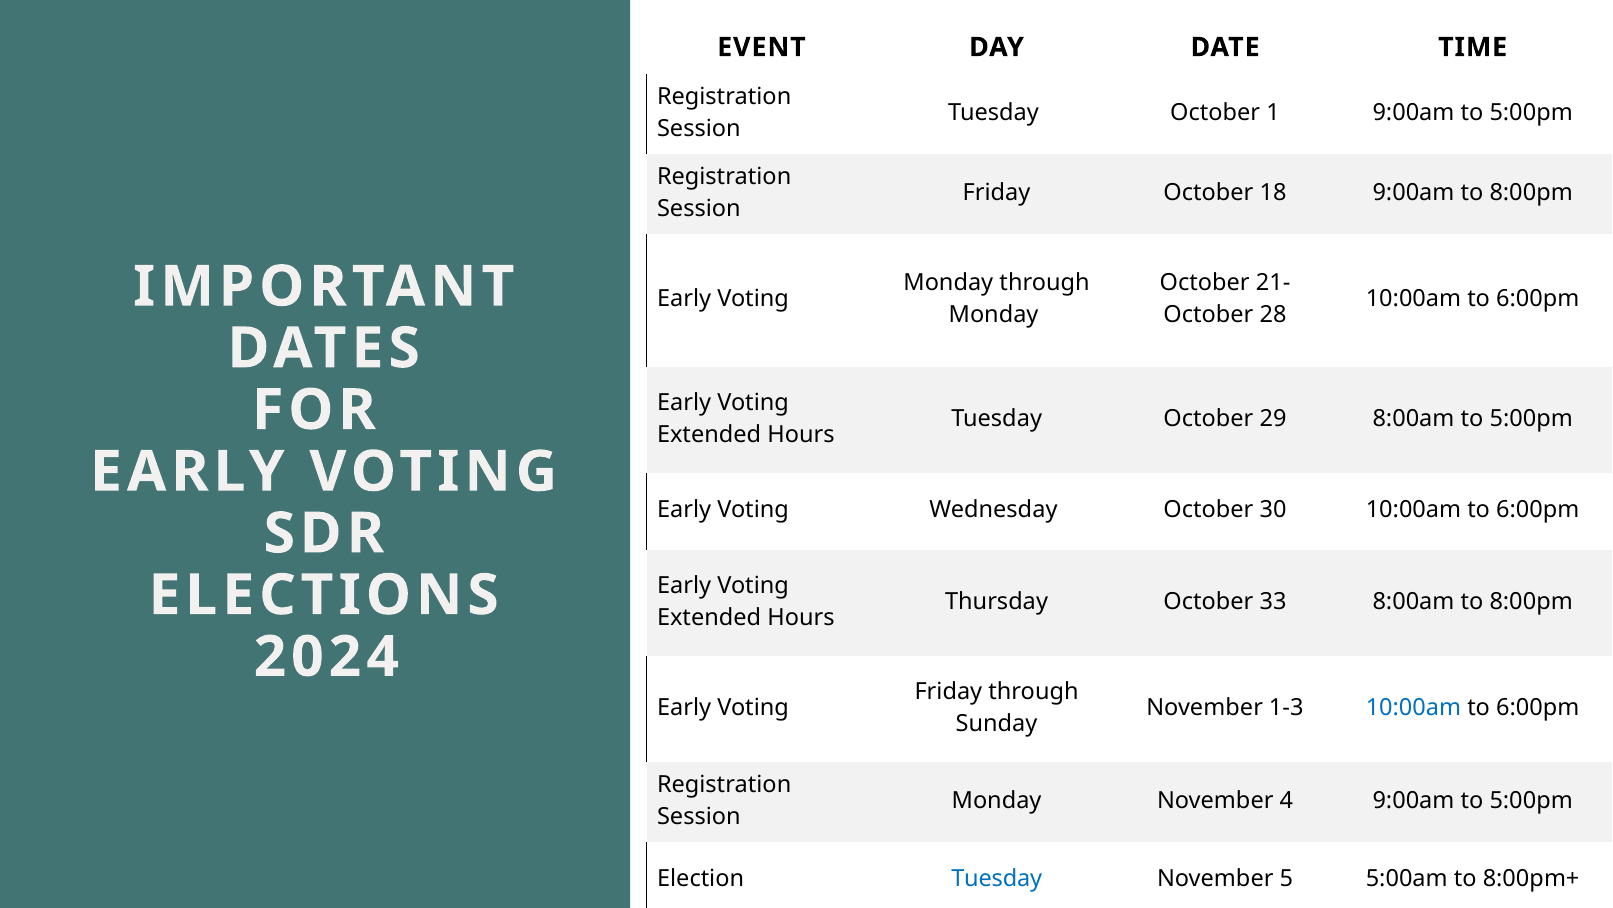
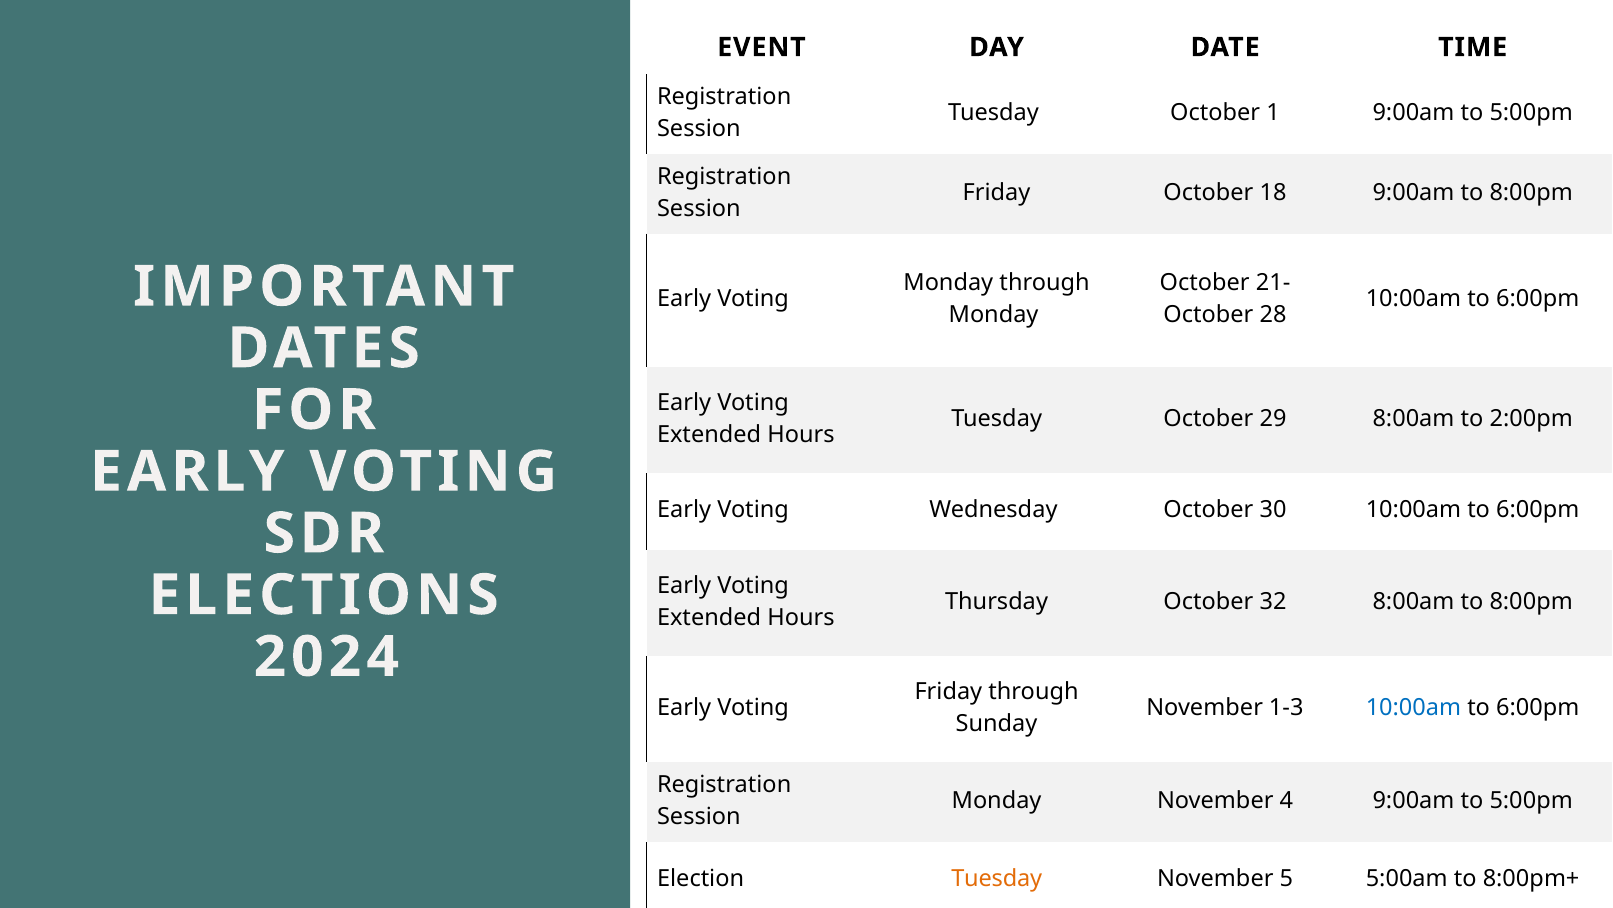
8:00am to 5:00pm: 5:00pm -> 2:00pm (1531, 418)
33: 33 -> 32 (1273, 601)
Tuesday colour: blue -> orange (997, 878)
